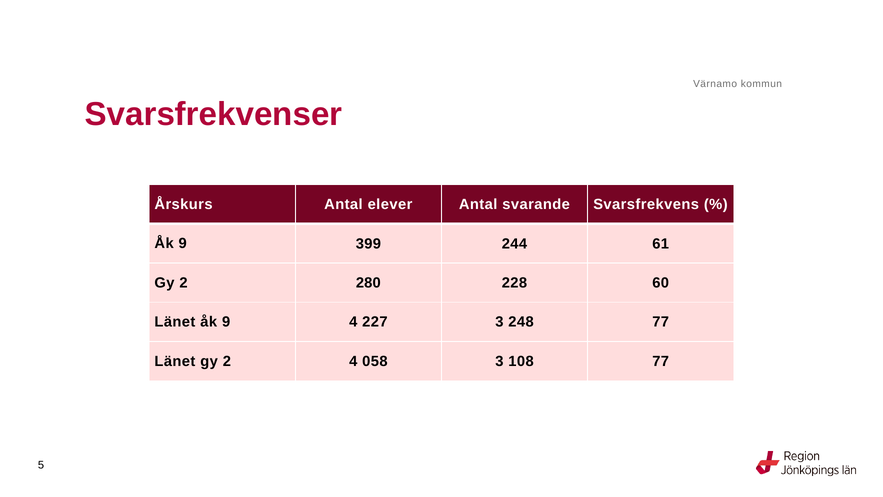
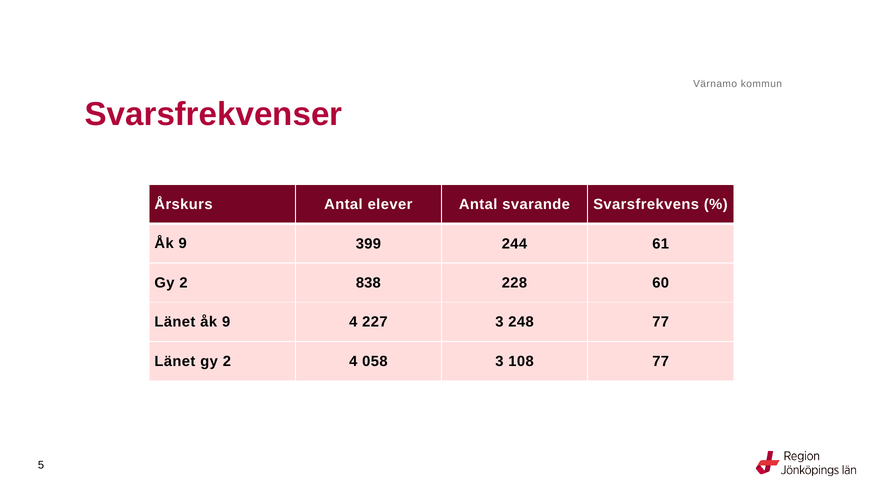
280: 280 -> 838 (368, 283)
